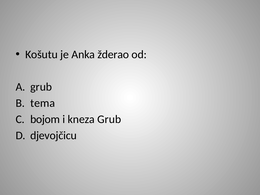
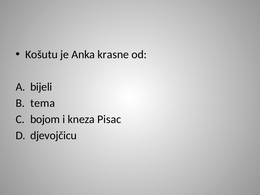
žderao: žderao -> krasne (113, 55)
grub: grub -> bijeli (41, 87)
kneza Grub: Grub -> Pisac (109, 119)
